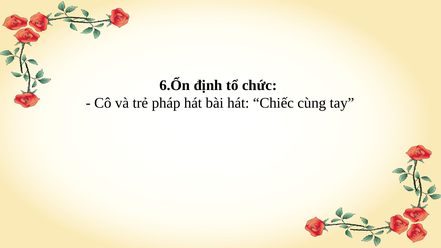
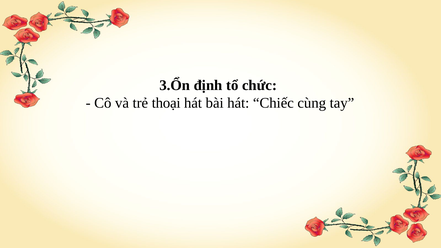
6.Ổn: 6.Ổn -> 3.Ổn (175, 85)
pháp: pháp -> thoại (166, 103)
